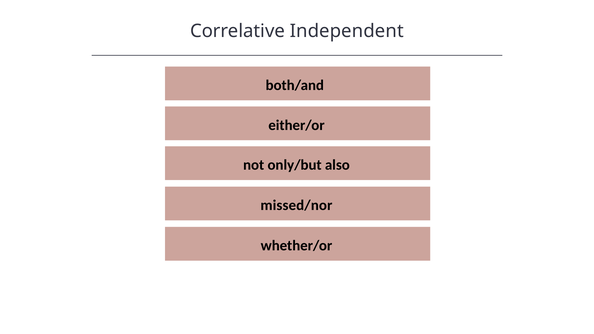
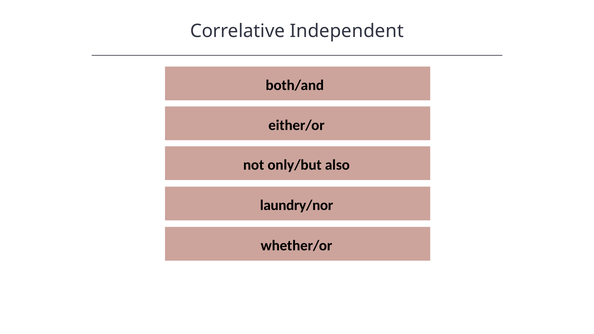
missed/nor: missed/nor -> laundry/nor (297, 205)
